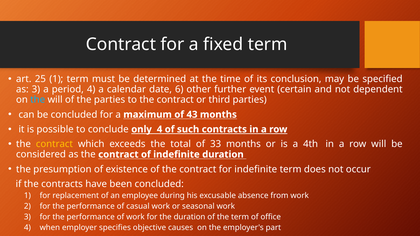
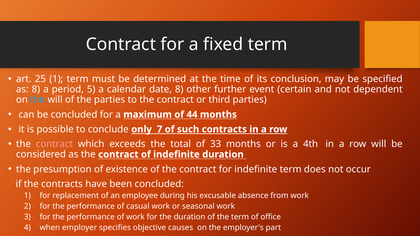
as 3: 3 -> 8 (36, 89)
period 4: 4 -> 5 (91, 89)
date 6: 6 -> 8 (179, 89)
43: 43 -> 44 (192, 115)
only 4: 4 -> 7 (160, 129)
contract colour: yellow -> pink (54, 144)
